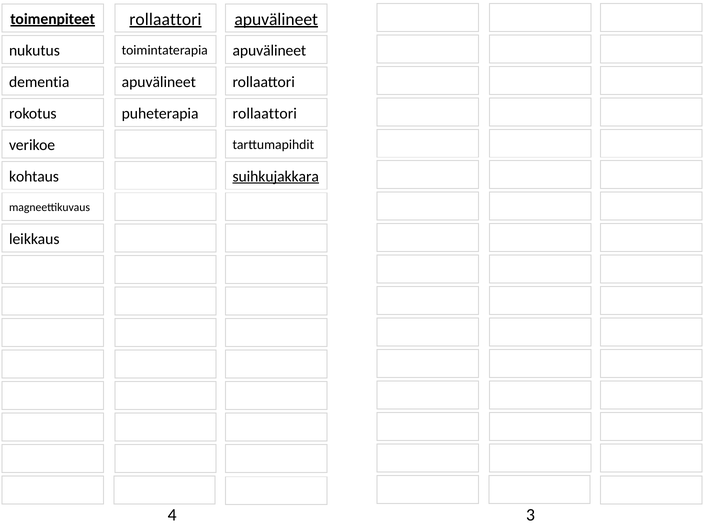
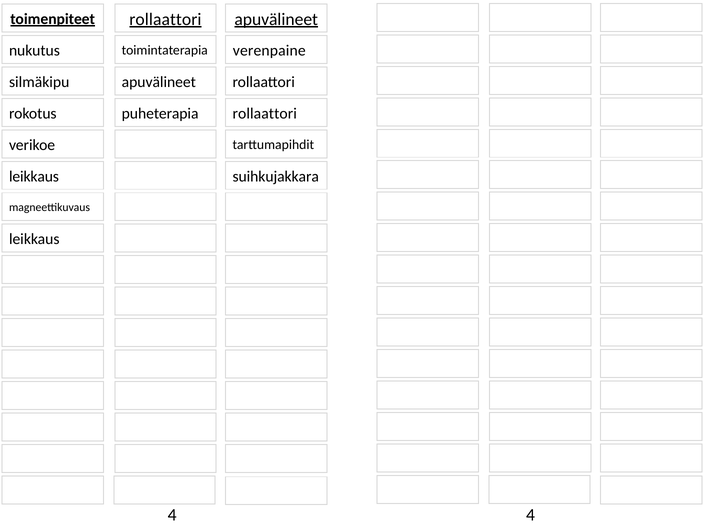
apuvälineet: apuvälineet -> verenpaine (269, 50)
dementia: dementia -> silmäkipu (39, 82)
kohtaus: kohtaus -> leikkaus (34, 176)
suihkujakkara underline: present -> none (276, 176)
4 3: 3 -> 4 (531, 515)
